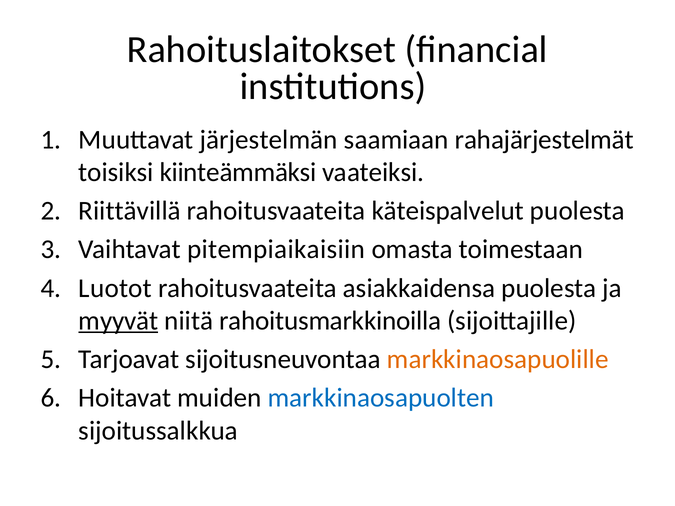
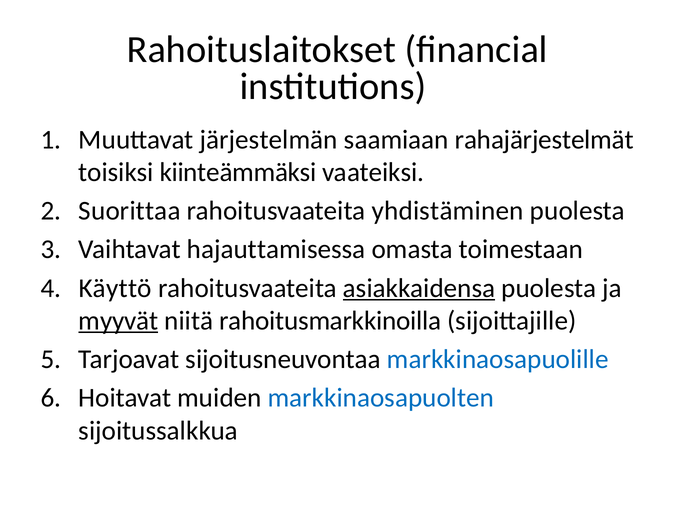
Riittävillä: Riittävillä -> Suorittaa (130, 211)
käteispalvelut: käteispalvelut -> yhdistäminen (448, 211)
pitempiaikaisiin: pitempiaikaisiin -> hajauttamisessa (276, 250)
Luotot: Luotot -> Käyttö (115, 288)
asiakkaidensa underline: none -> present (419, 288)
markkinaosapuolille colour: orange -> blue (498, 360)
